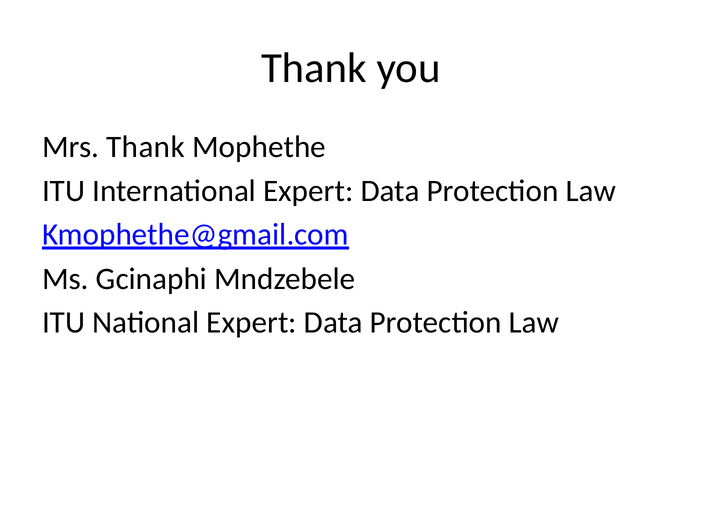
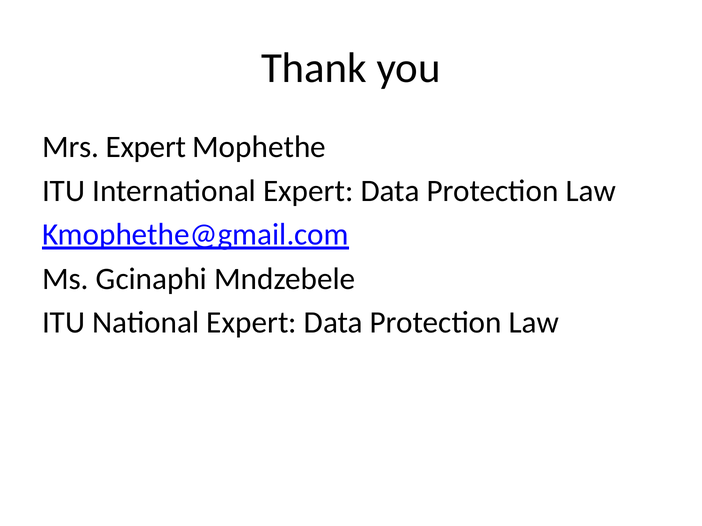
Mrs Thank: Thank -> Expert (146, 147)
